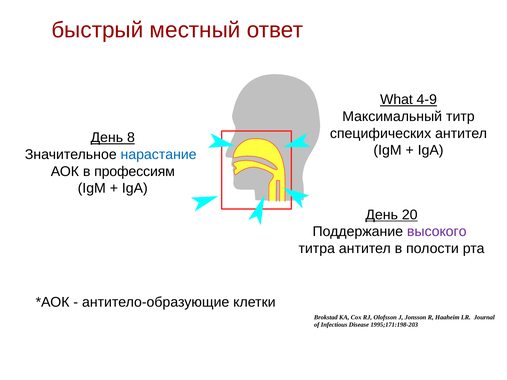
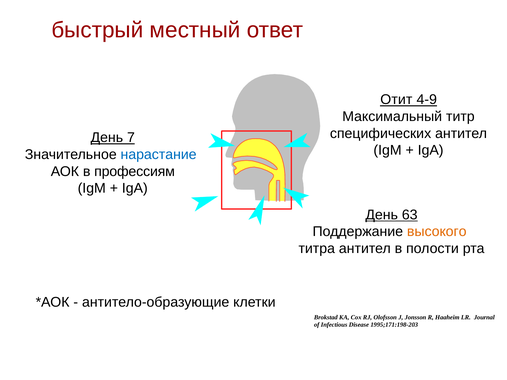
What: What -> Отит (396, 100)
8: 8 -> 7 (131, 138)
20: 20 -> 63 (410, 215)
высокого colour: purple -> orange (437, 232)
